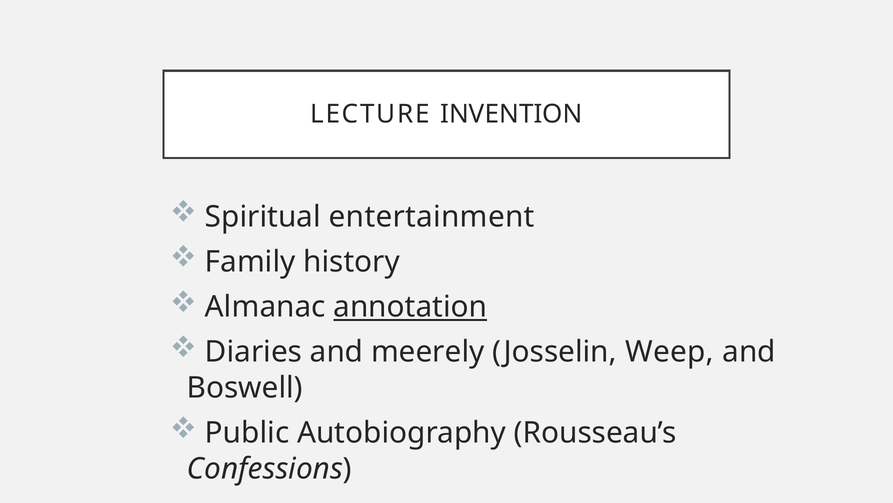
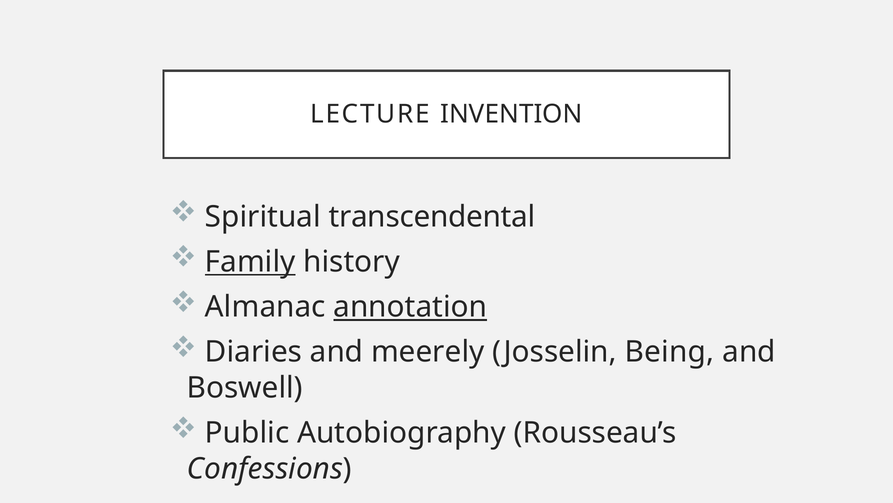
entertainment: entertainment -> transcendental (432, 217)
Family underline: none -> present (250, 262)
Weep: Weep -> Being (669, 352)
